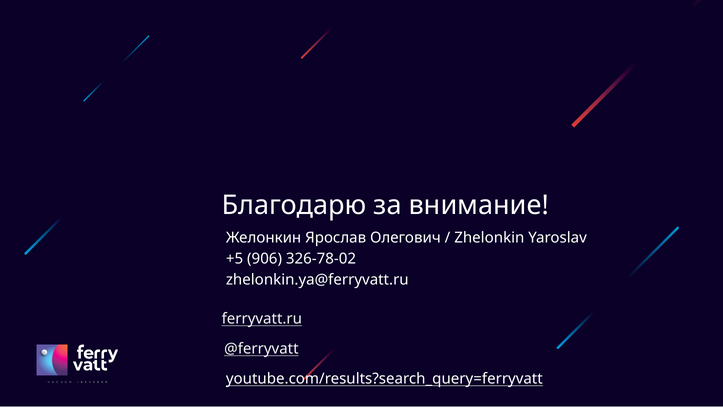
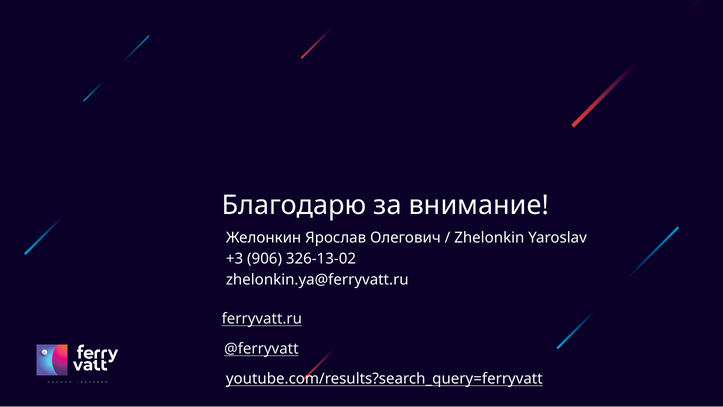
+5: +5 -> +3 (235, 259)
326-78-02: 326-78-02 -> 326-13-02 (321, 259)
